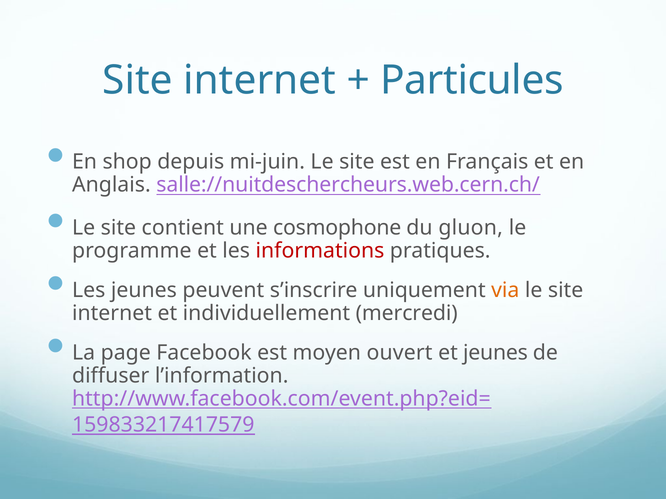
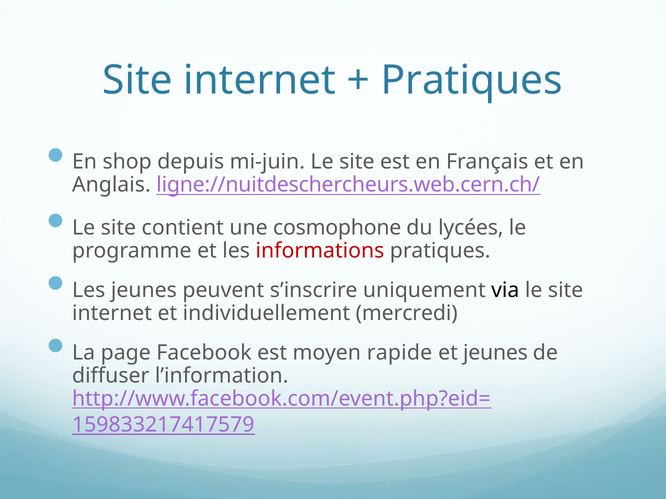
Particules: Particules -> Pratiques (472, 80)
salle://nuitdeschercheurs.web.cern.ch/: salle://nuitdeschercheurs.web.cern.ch/ -> ligne://nuitdeschercheurs.web.cern.ch/ (348, 185)
gluon: gluon -> lycées (471, 228)
via colour: orange -> black (505, 290)
ouvert: ouvert -> rapide (399, 353)
